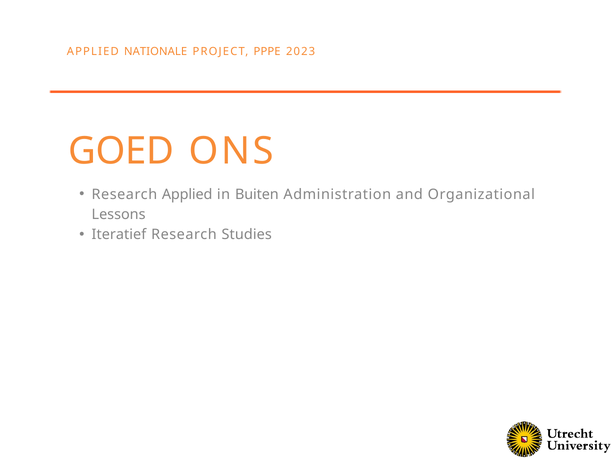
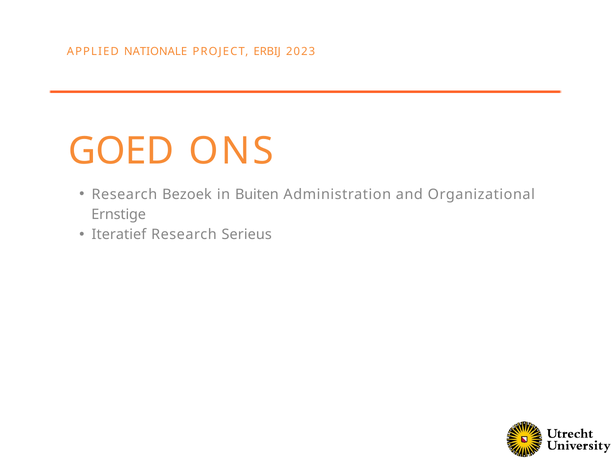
PPPE: PPPE -> ERBIJ (267, 52)
Research Applied: Applied -> Bezoek (187, 194)
Lessons: Lessons -> Ernstige (119, 215)
Studies: Studies -> Serieus (247, 235)
